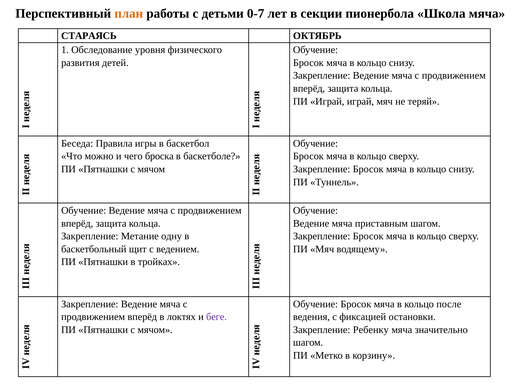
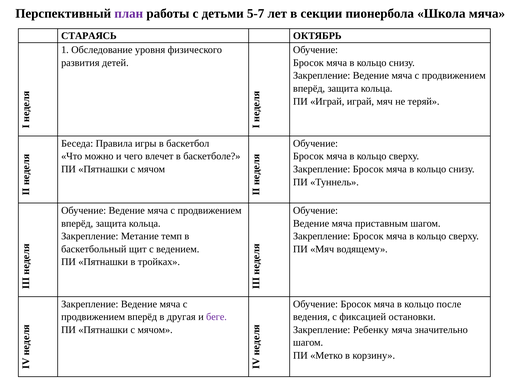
план colour: orange -> purple (129, 14)
0-7: 0-7 -> 5-7 (256, 14)
броска: броска -> влечет (159, 156)
одну: одну -> темп (172, 236)
локтях: локтях -> другая (181, 317)
